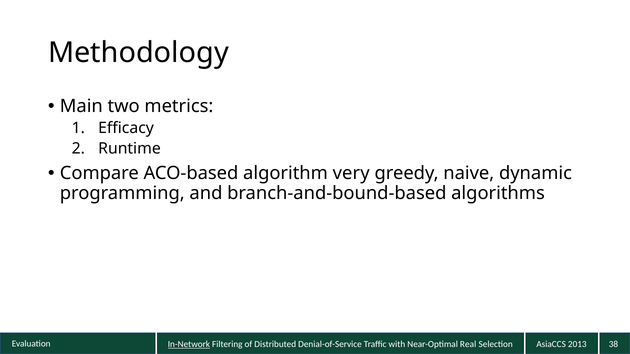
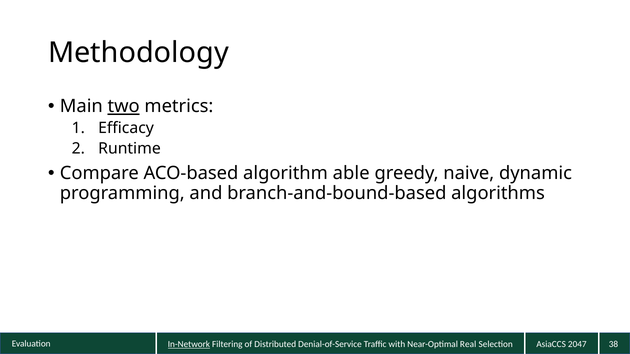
two underline: none -> present (124, 107)
very: very -> able (351, 173)
2013: 2013 -> 2047 (577, 344)
